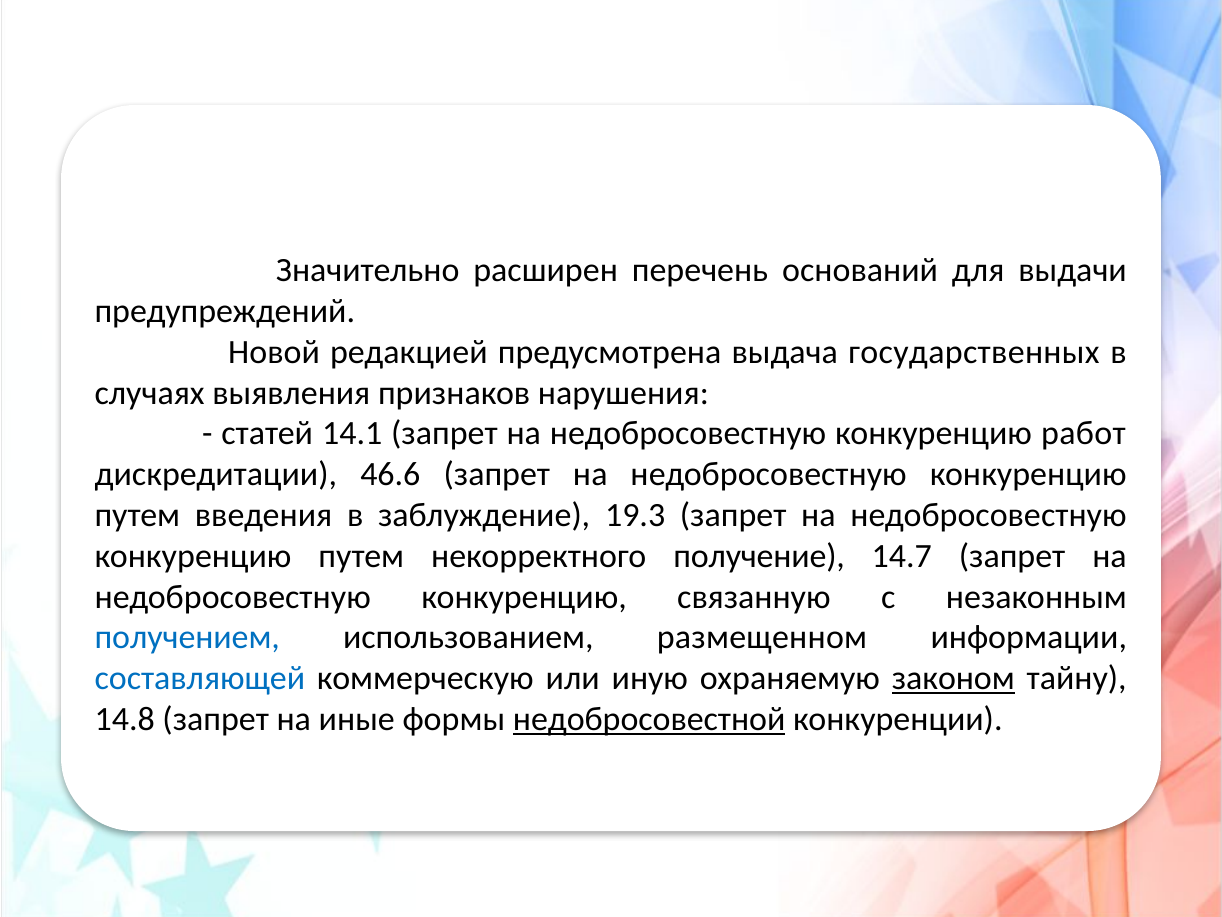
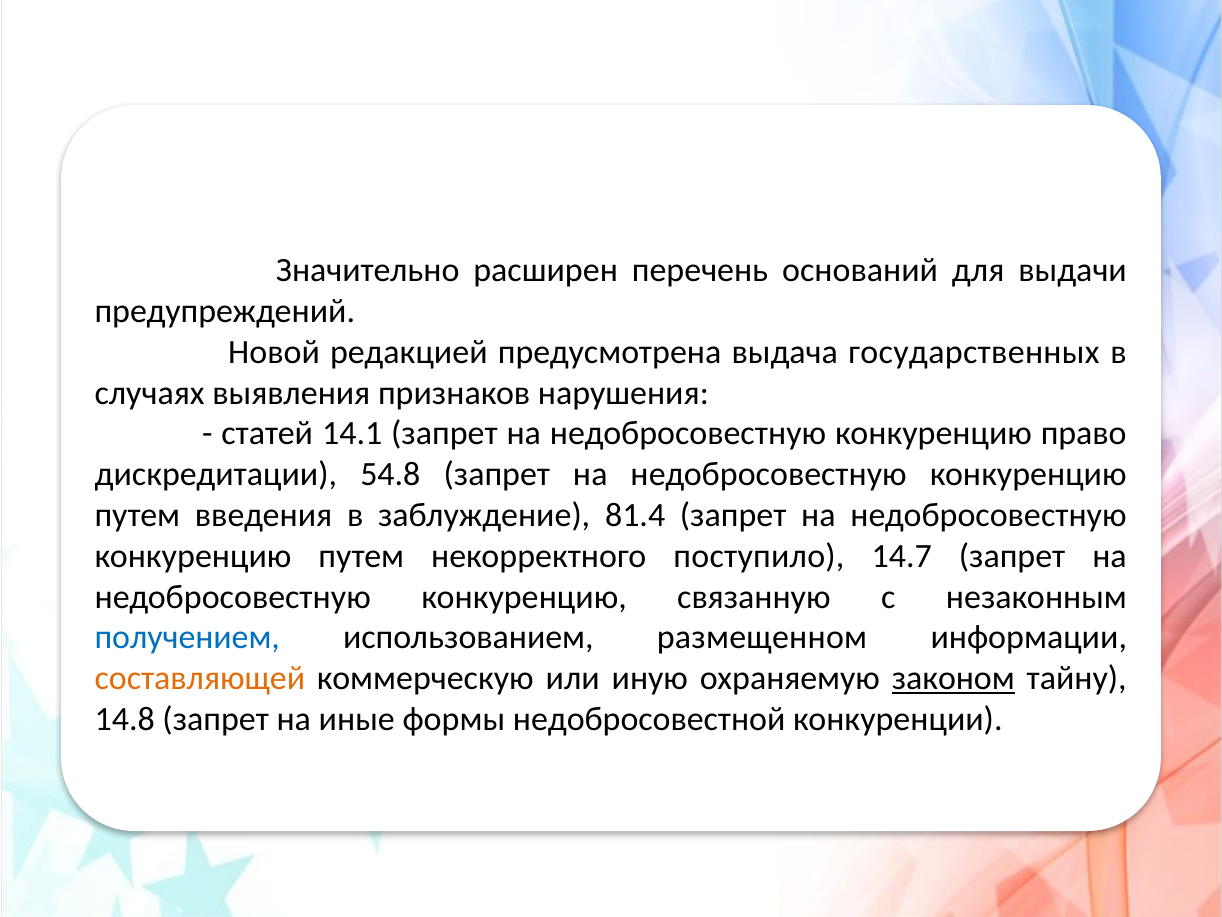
работ: работ -> право (1084, 433)
46.6: 46.6 -> 54.8 (390, 474)
19.3: 19.3 -> 81.4 (635, 515)
получение: получение -> поступило (759, 556)
составляющей colour: blue -> orange (200, 678)
недобросовестной underline: present -> none (649, 719)
